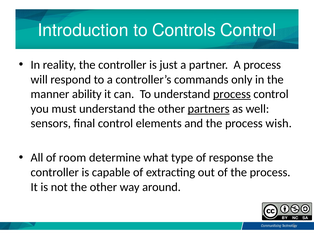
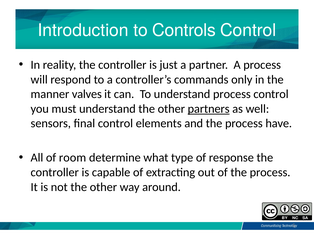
ability: ability -> valves (87, 94)
process underline: present -> none (232, 94)
wish: wish -> have (279, 123)
